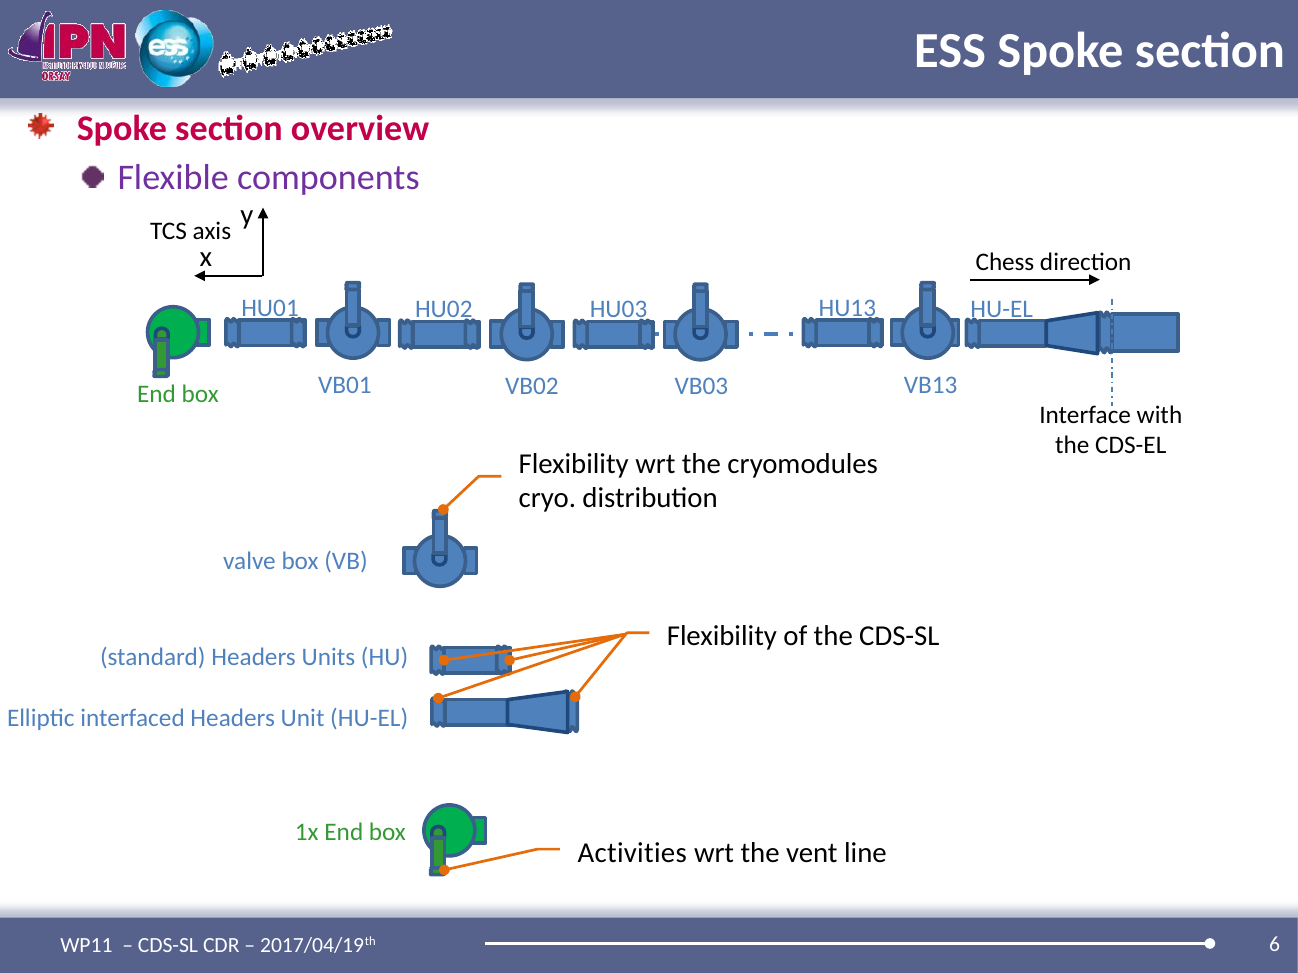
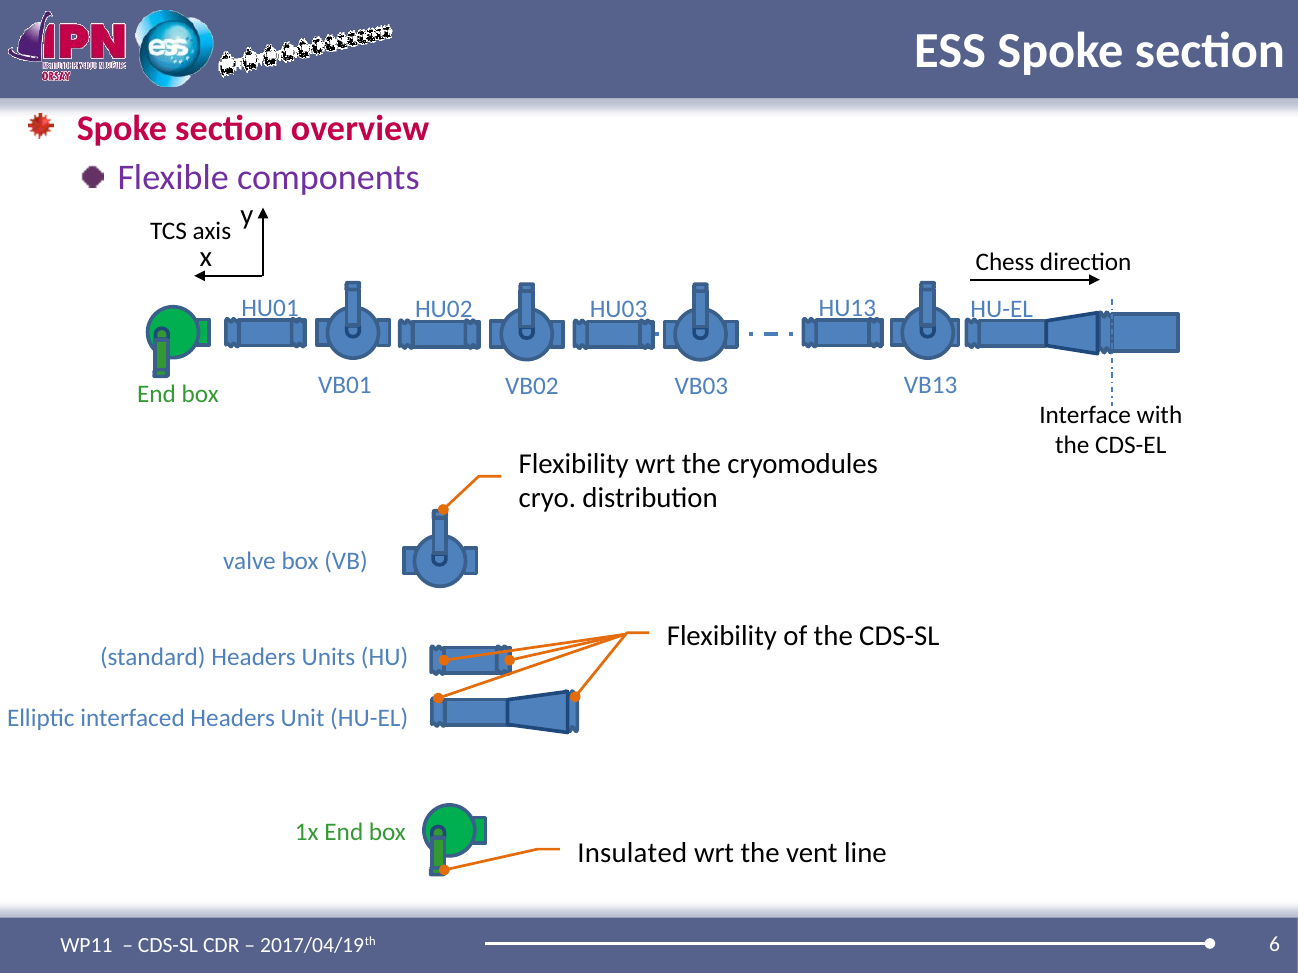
Activities: Activities -> Insulated (632, 853)
